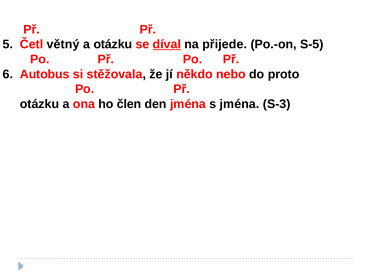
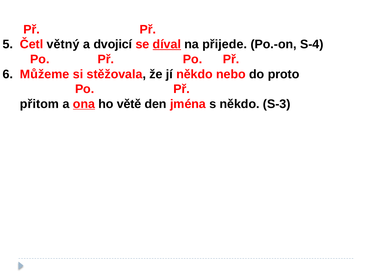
a otázku: otázku -> dvojicí (113, 44)
S-5: S-5 -> S-4 (312, 44)
Autobus: Autobus -> Můžeme (45, 74)
otázku: otázku -> přitom (39, 104)
ona underline: none -> present (84, 104)
člen: člen -> větě (129, 104)
s jména: jména -> někdo (240, 104)
